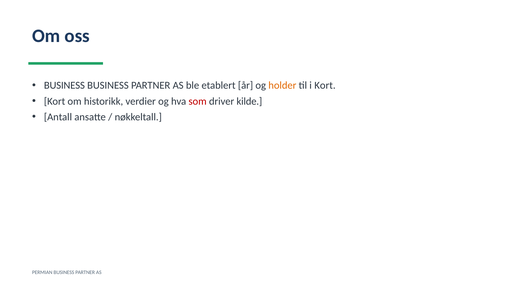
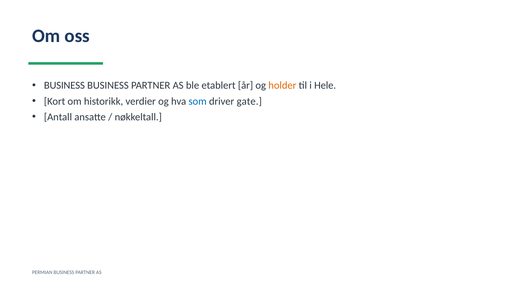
i Kort: Kort -> Hele (325, 86)
som colour: red -> blue (198, 101)
kilde: kilde -> gate (249, 101)
